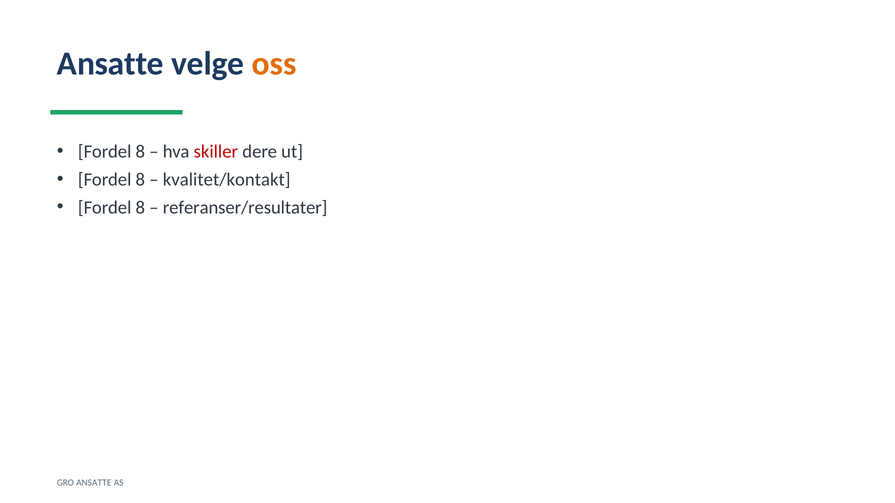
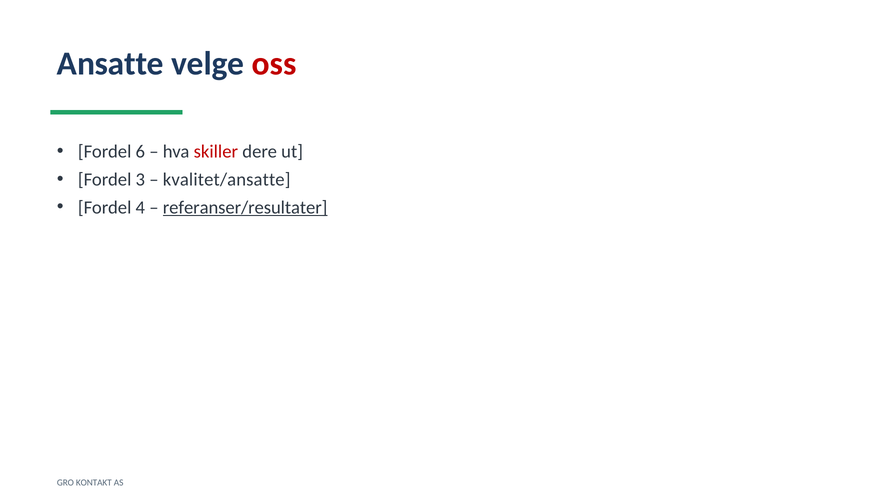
oss colour: orange -> red (274, 64)
8: 8 -> 6 (140, 152)
8: 8 -> 3 (140, 180)
kvalitet/kontakt: kvalitet/kontakt -> kvalitet/ansatte (227, 180)
8: 8 -> 4 (140, 208)
referanser/resultater underline: none -> present (245, 208)
GRO ANSATTE: ANSATTE -> KONTAKT (94, 483)
